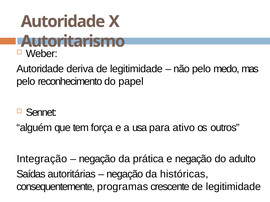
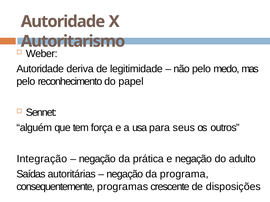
ativo: ativo -> seus (184, 128)
históricas: históricas -> programa (184, 175)
crescente de legitimidade: legitimidade -> disposições (233, 187)
